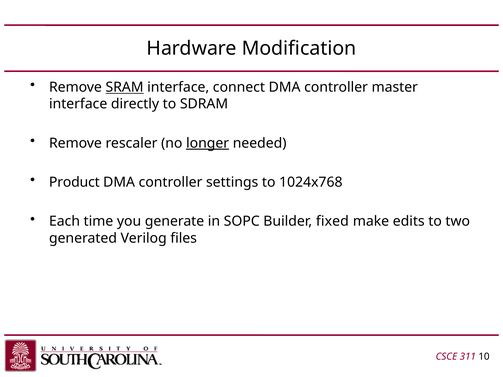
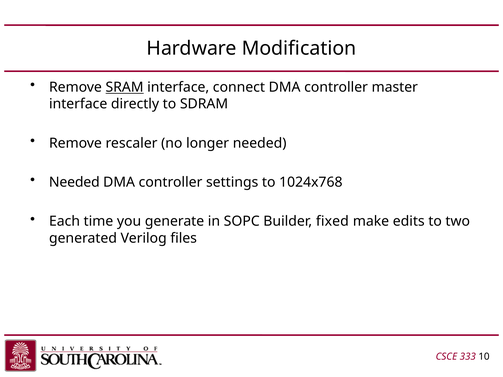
longer underline: present -> none (208, 143)
Product: Product -> Needed (74, 182)
311: 311 -> 333 (468, 357)
